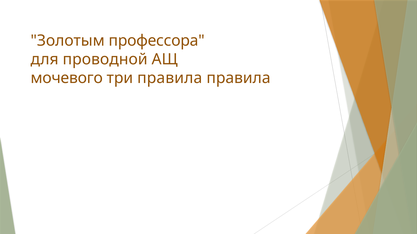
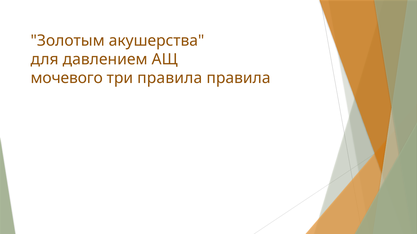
профессора: профессора -> акушерства (157, 41)
проводной: проводной -> давлением (105, 60)
